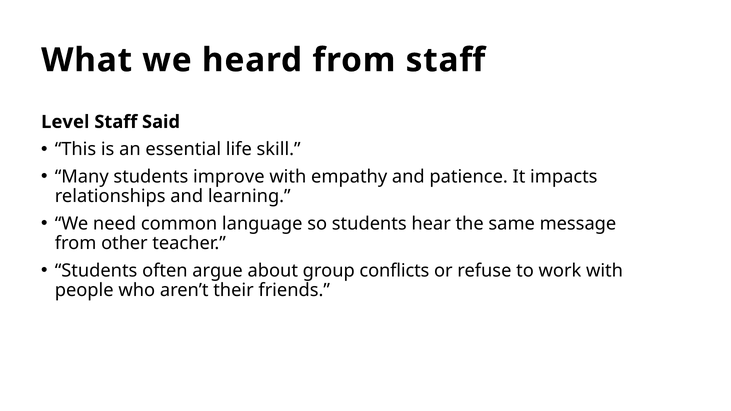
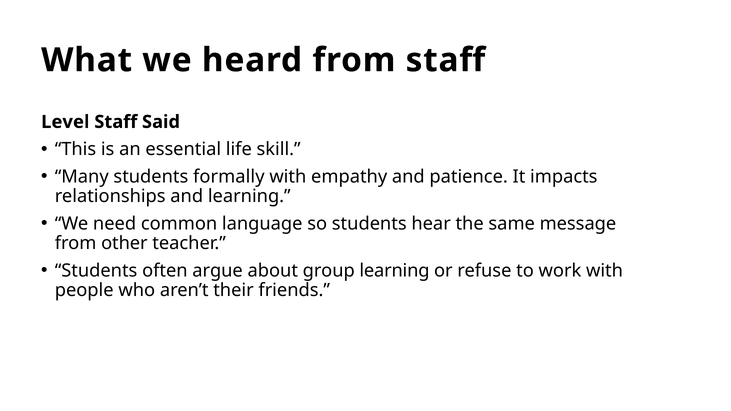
improve: improve -> formally (229, 177)
group conflicts: conflicts -> learning (394, 271)
